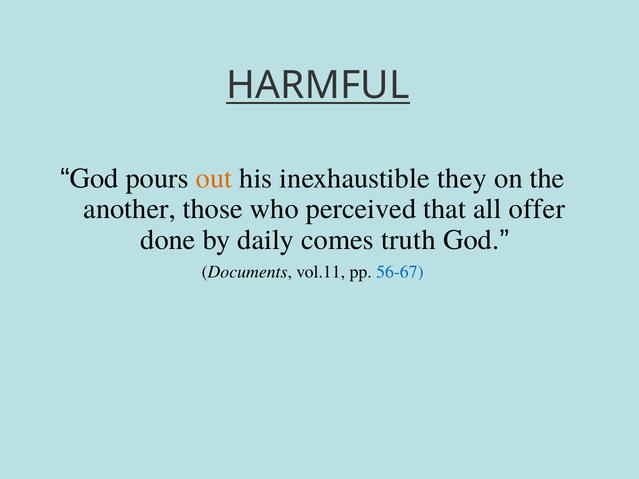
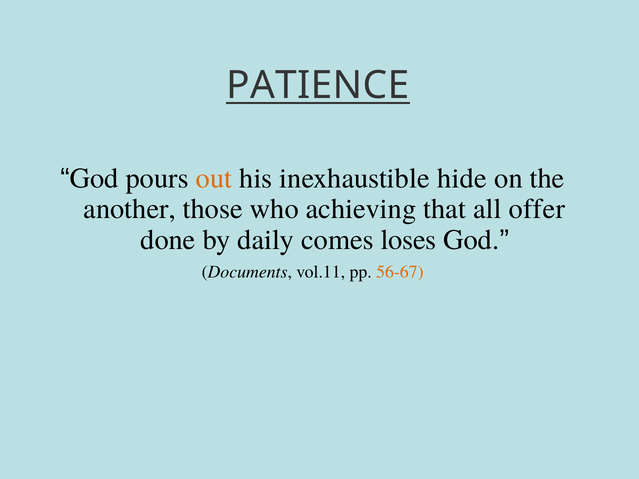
HARMFUL: HARMFUL -> PATIENCE (318, 85)
they: they -> hide (462, 178)
perceived: perceived -> achieving (361, 209)
truth: truth -> loses (409, 240)
56-67 colour: blue -> orange (400, 272)
